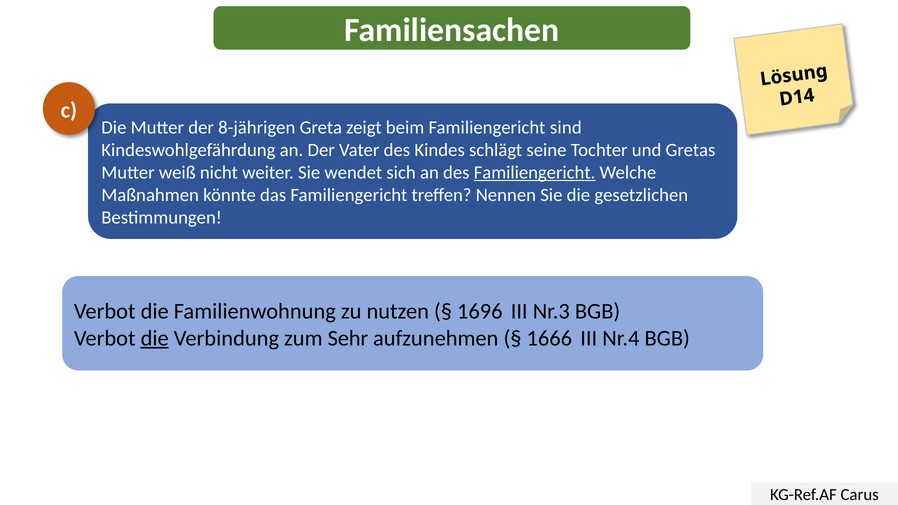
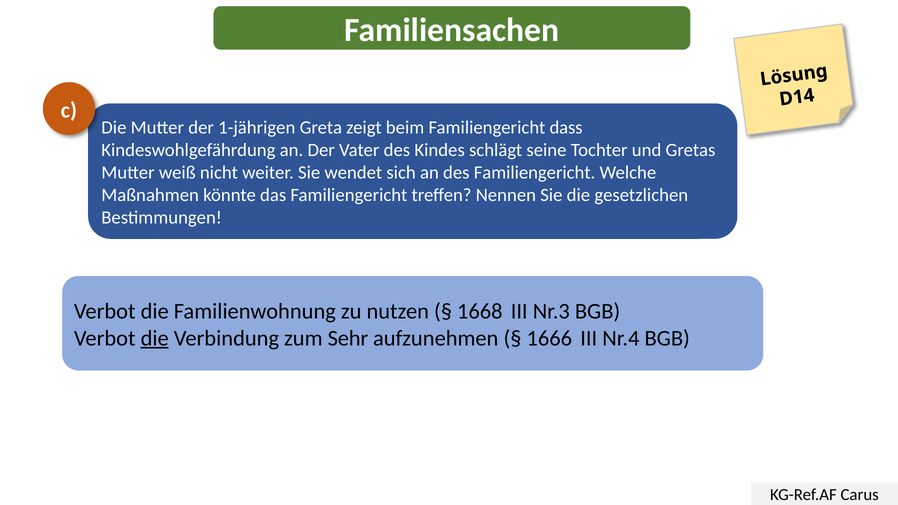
8-jährigen: 8-jährigen -> 1-jährigen (257, 128)
sind: sind -> dass (566, 128)
Familiengericht underline: present -> none (535, 172)
1696: 1696 -> 1668 (480, 311)
